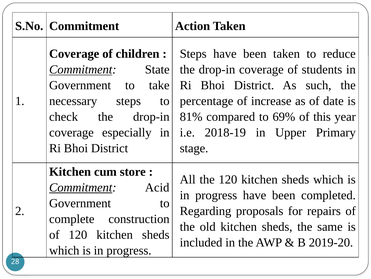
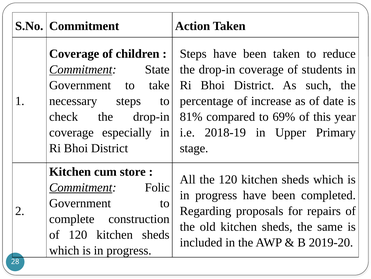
Acid: Acid -> Folic (157, 187)
